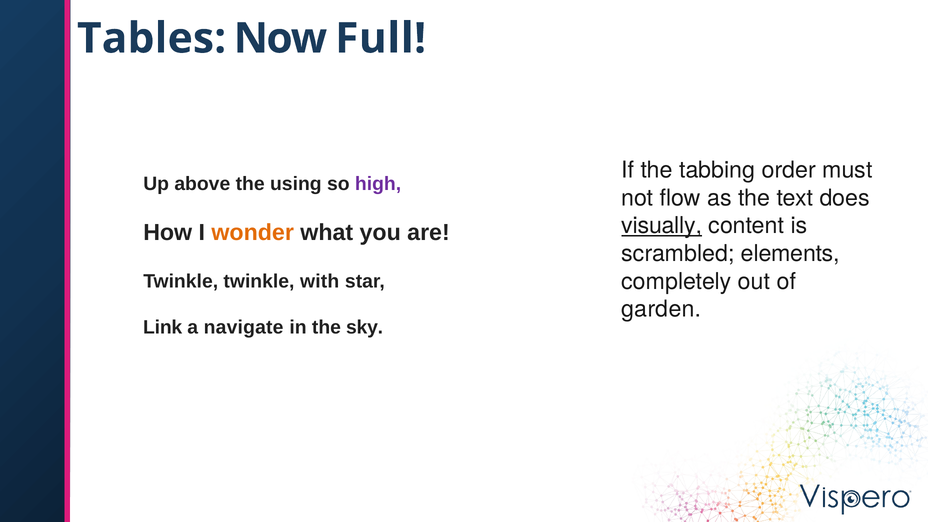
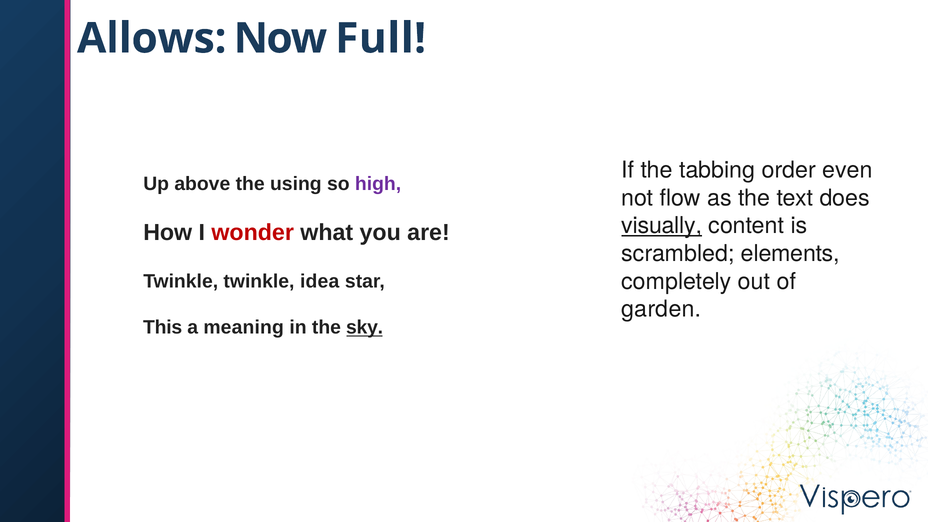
Tables: Tables -> Allows (152, 38)
must: must -> even (847, 170)
wonder colour: orange -> red (253, 233)
with: with -> idea (320, 281)
Link: Link -> This (163, 328)
navigate: navigate -> meaning (244, 328)
sky underline: none -> present (365, 328)
